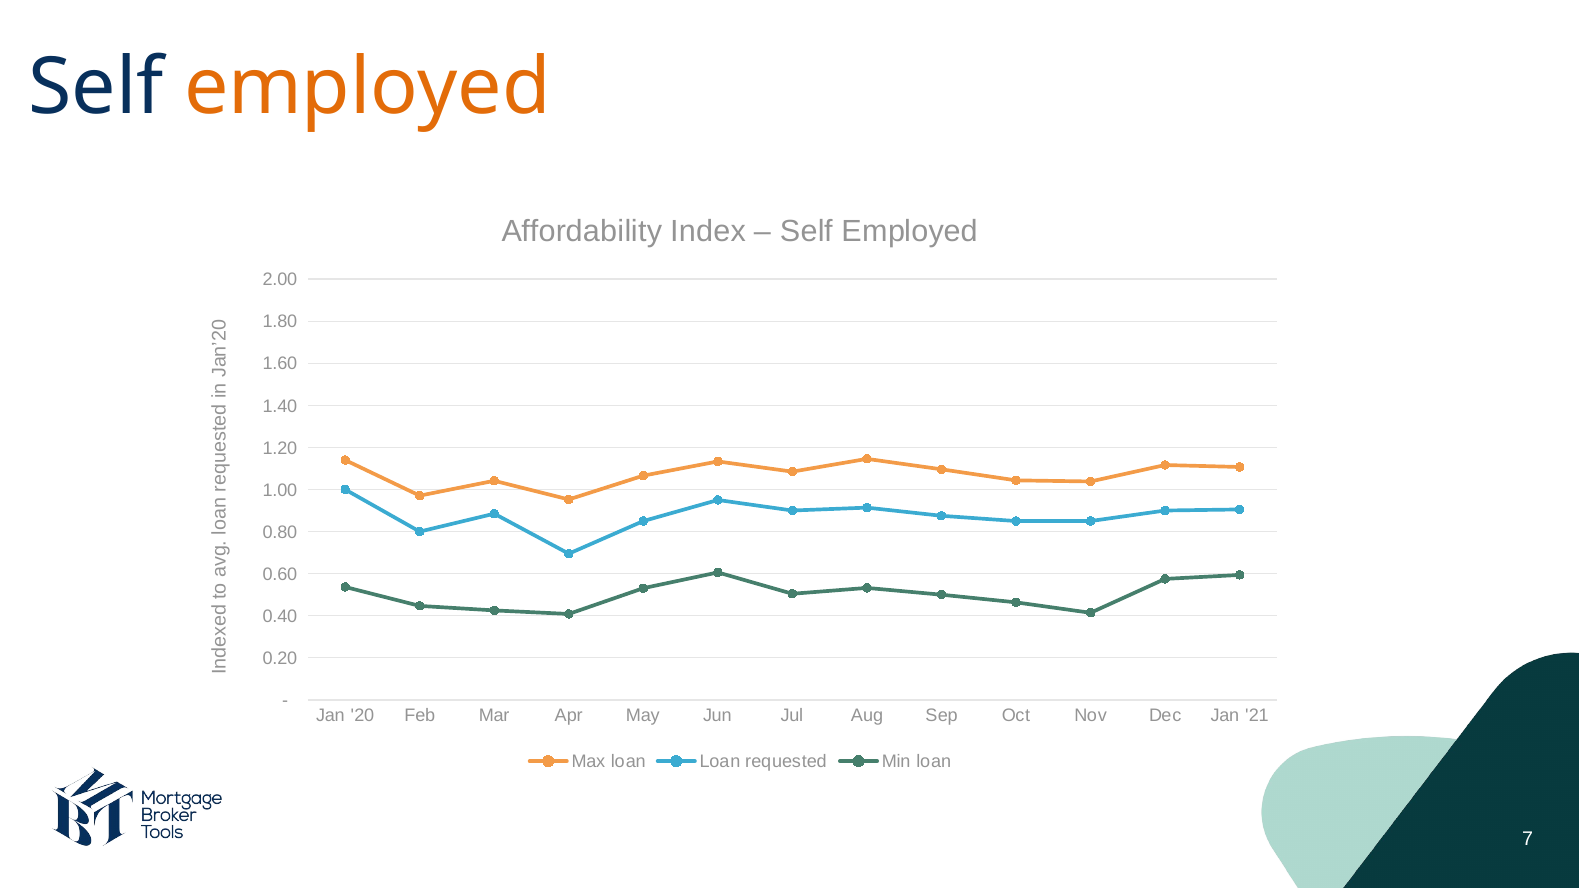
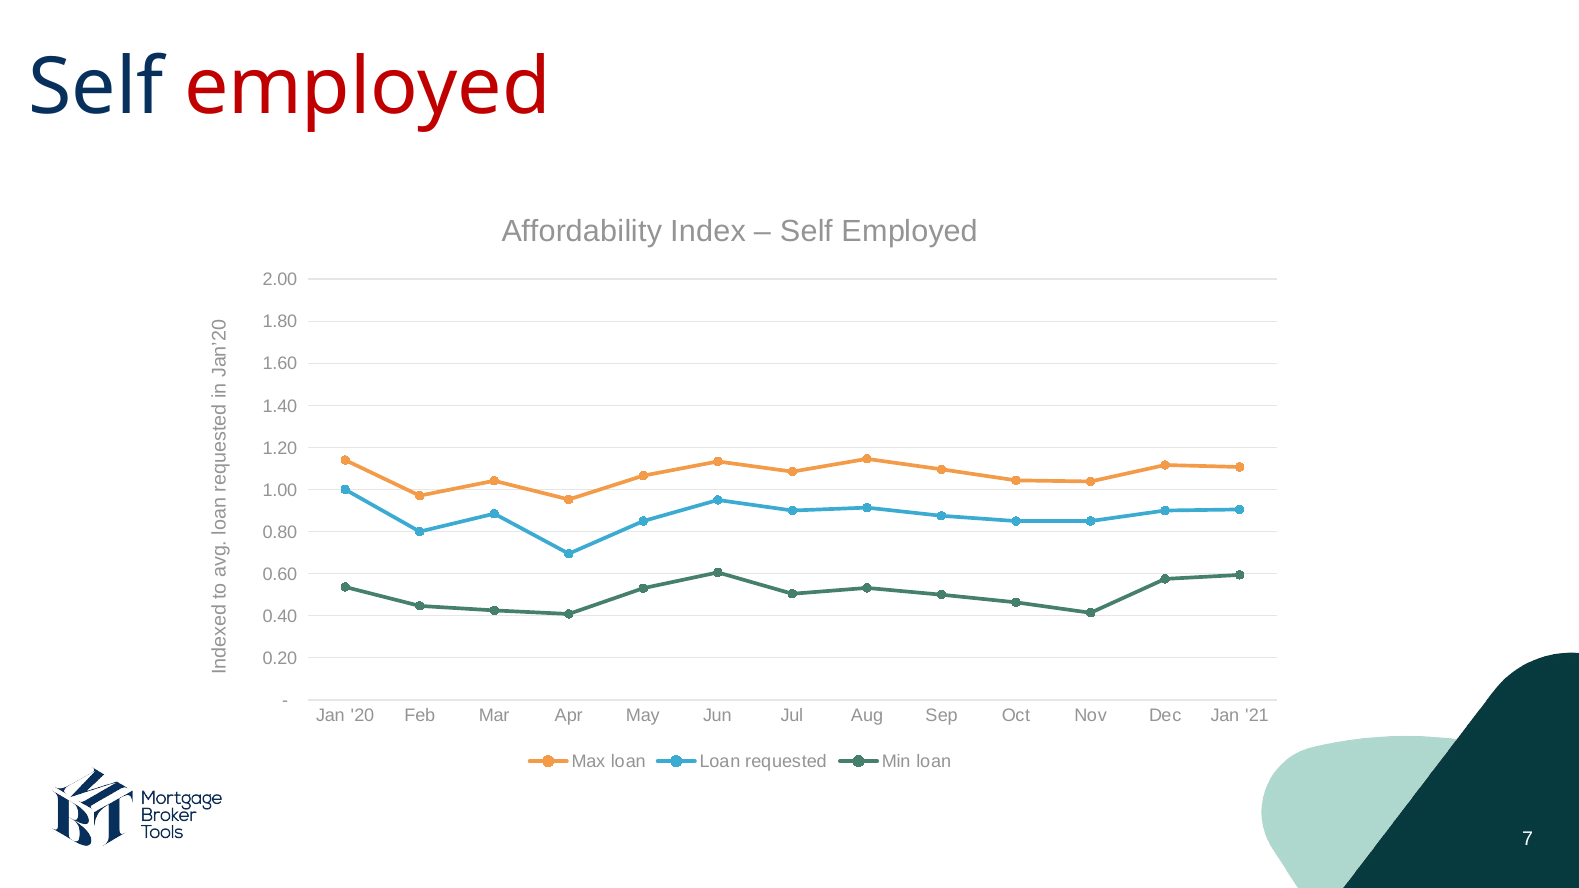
employed colour: orange -> red (367, 88)
